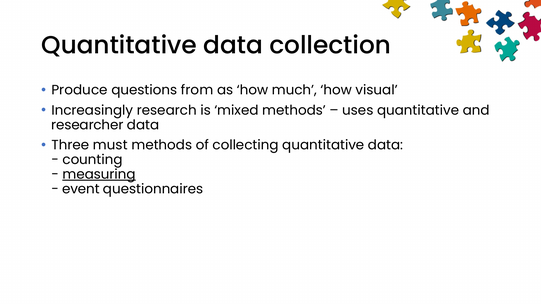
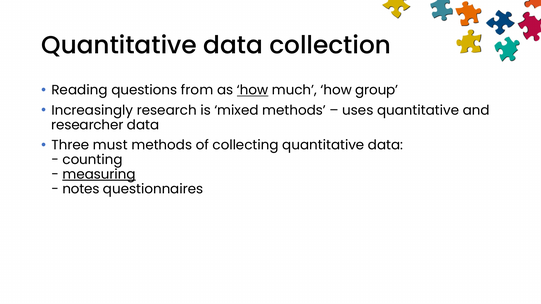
Produce: Produce -> Reading (80, 90)
how underline: none -> present (253, 90)
visual: visual -> group (377, 90)
event: event -> notes (81, 189)
